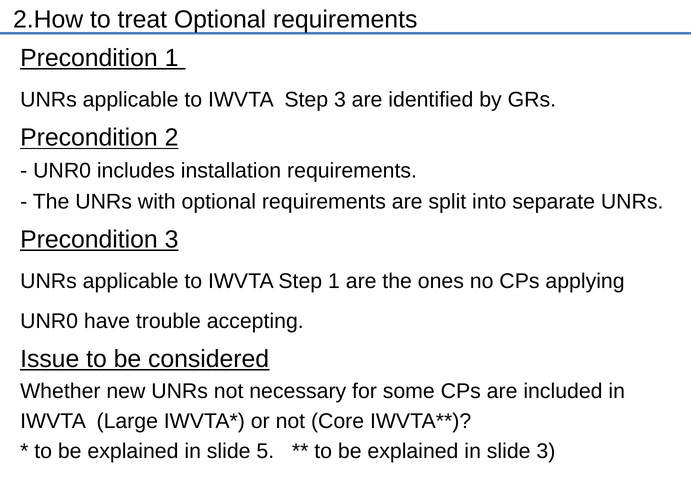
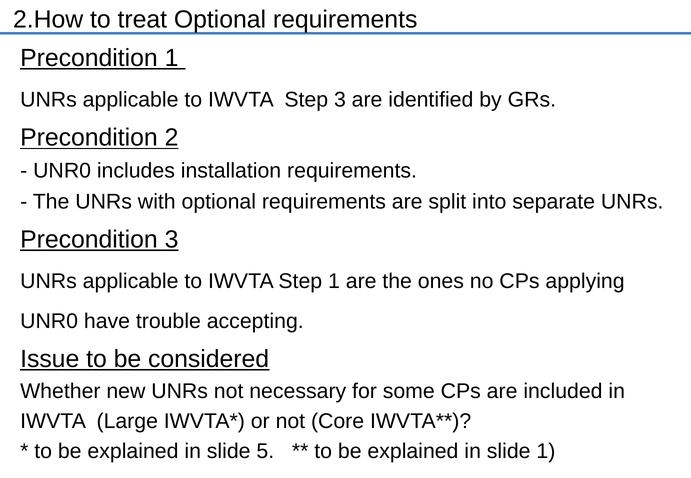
slide 3: 3 -> 1 (546, 452)
